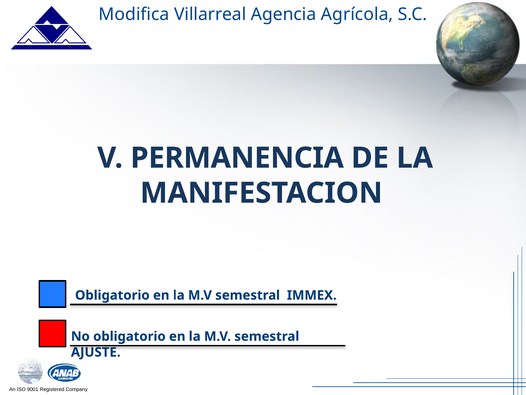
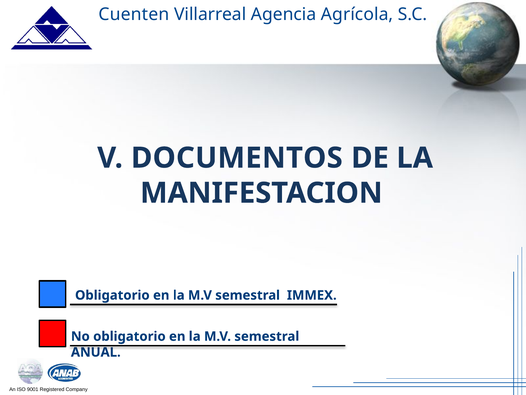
Modifica: Modifica -> Cuenten (134, 14)
PERMANENCIA: PERMANENCIA -> DOCUMENTOS (237, 158)
AJUSTE: AJUSTE -> ANUAL (96, 352)
